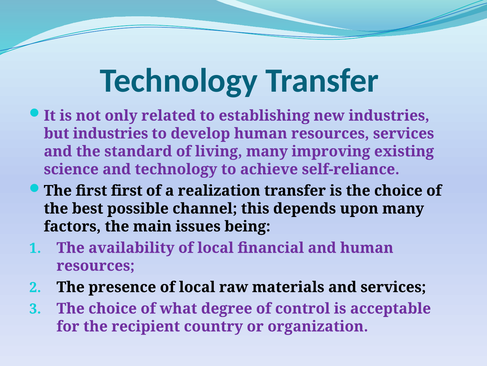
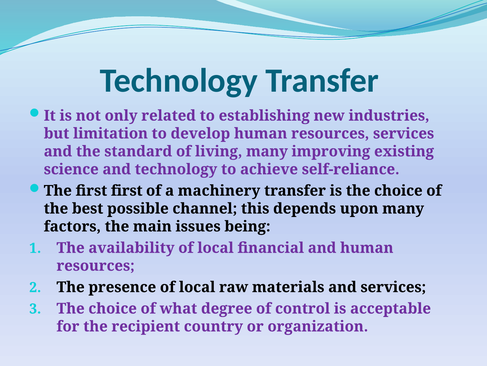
but industries: industries -> limitation (111, 133)
realization: realization -> machinery (219, 190)
